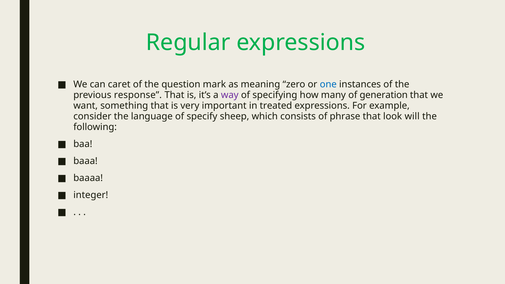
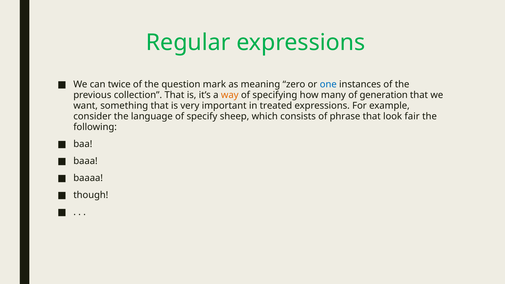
caret: caret -> twice (119, 84)
response: response -> collection (138, 95)
way colour: purple -> orange (230, 95)
will: will -> fair (412, 116)
integer: integer -> though (91, 195)
